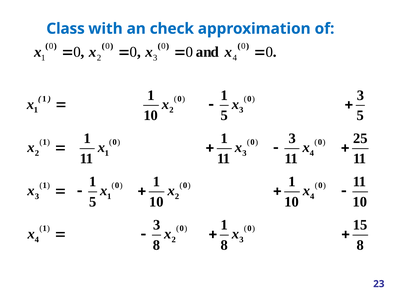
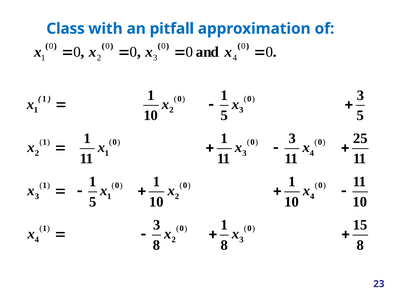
check: check -> pitfall (172, 29)
